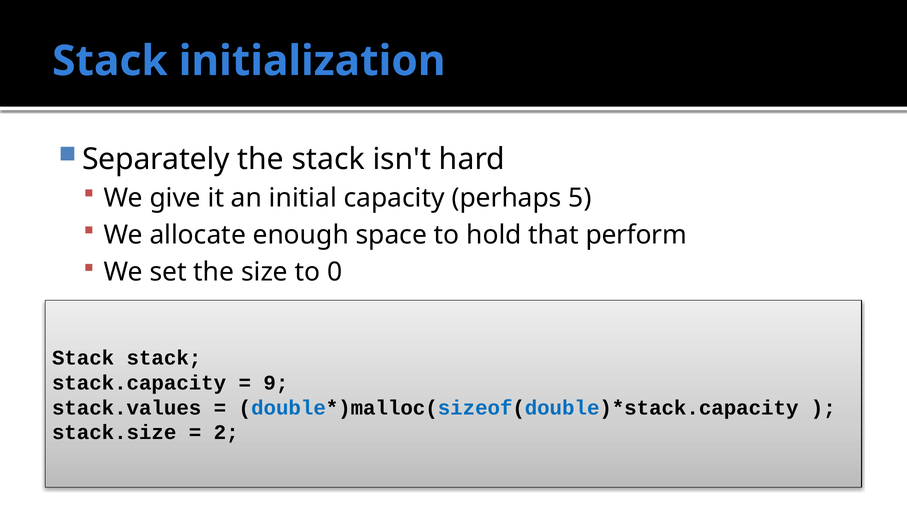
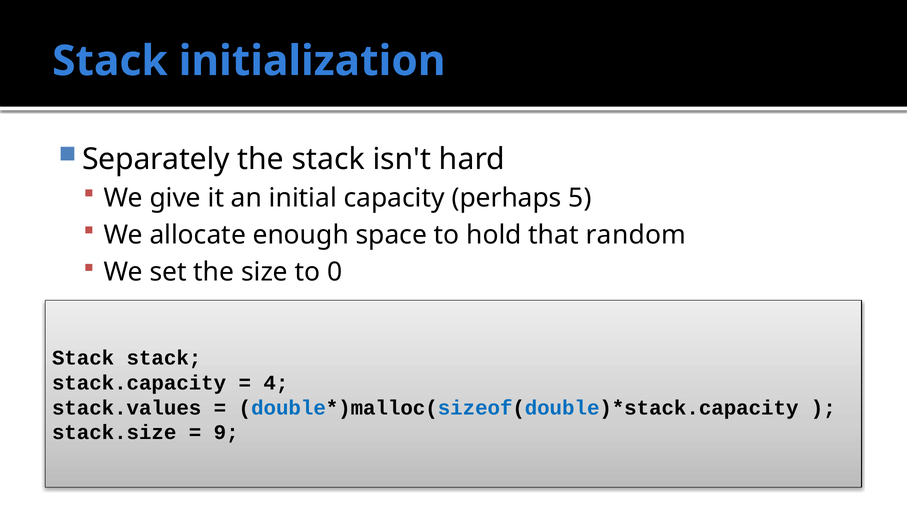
perform: perform -> random (636, 235)
9: 9 -> 4 (276, 383)
2: 2 -> 9 (226, 433)
